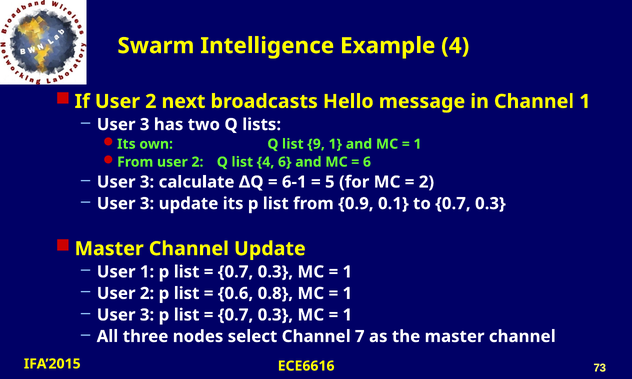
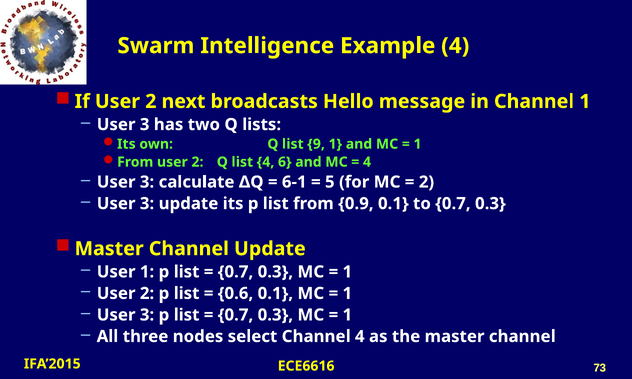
6: 6 -> 4 (367, 162)
0.6 0.8: 0.8 -> 0.1 (275, 294)
Channel 7: 7 -> 4 (360, 337)
